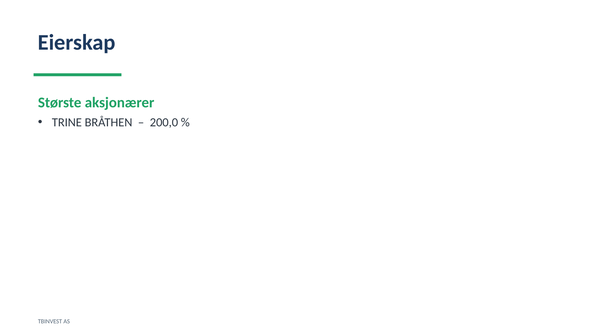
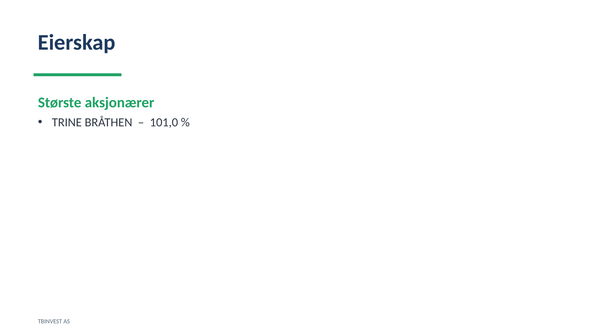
200,0: 200,0 -> 101,0 (164, 123)
